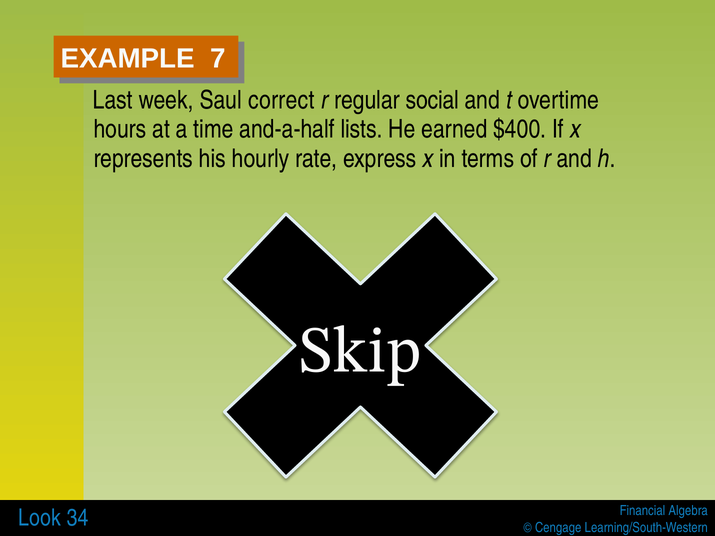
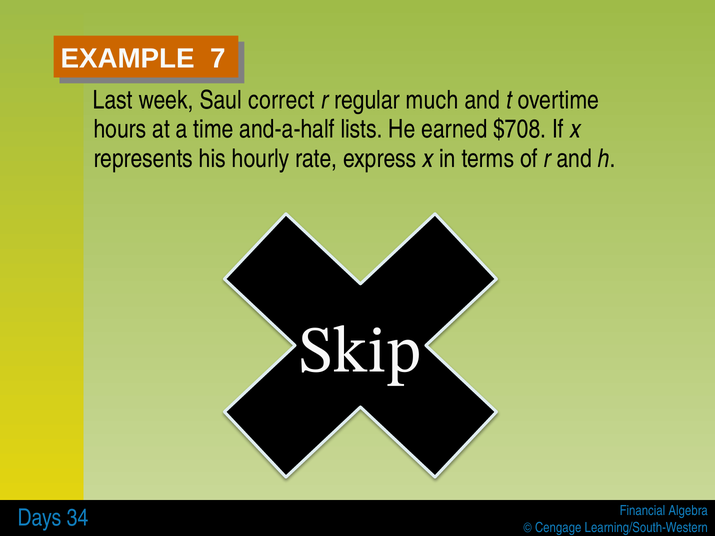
social: social -> much (432, 100)
$400: $400 -> $708 (520, 129)
Look: Look -> Days (40, 518)
